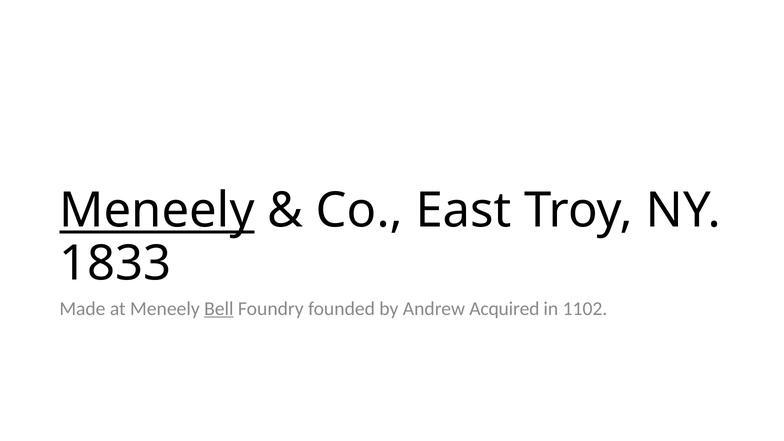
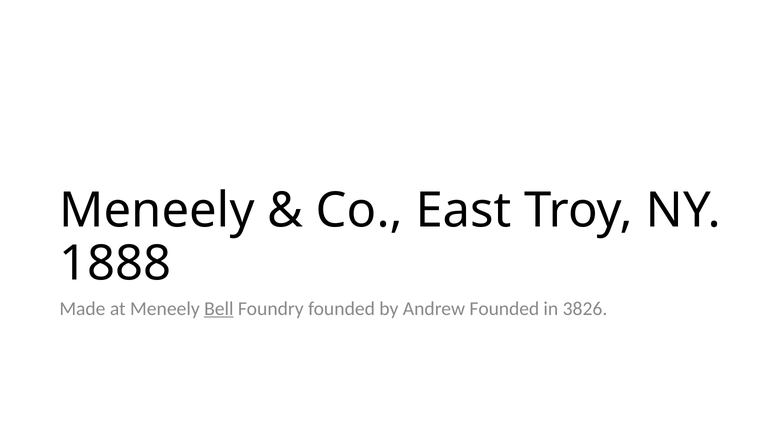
Meneely underline: present -> none (157, 211)
1833: 1833 -> 1888 (115, 264)
Andrew Acquired: Acquired -> Founded (504, 309)
1102: 1102 -> 3826 (585, 309)
